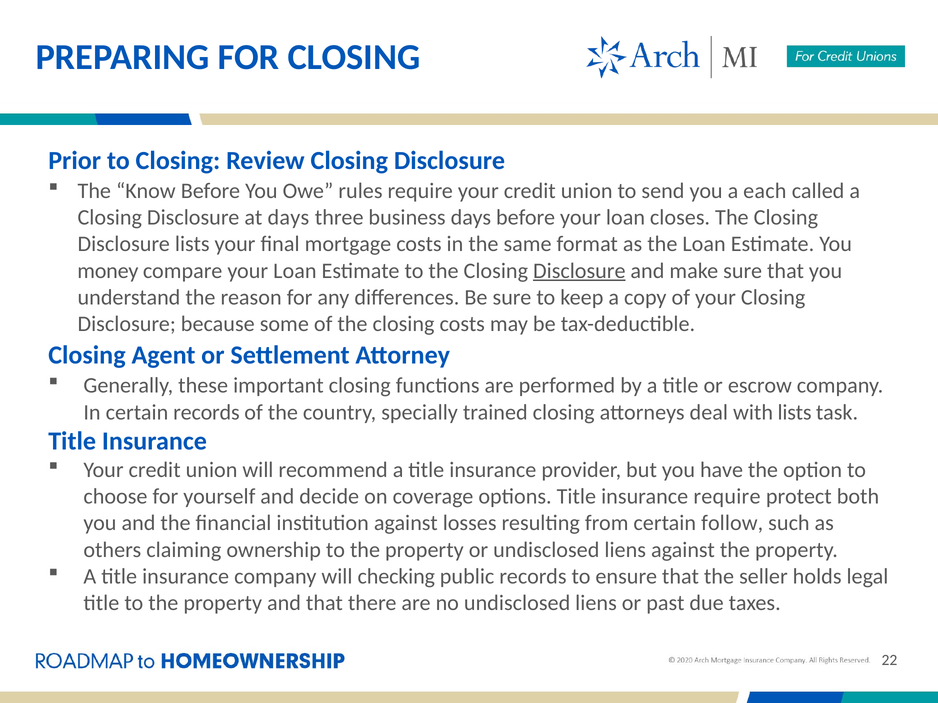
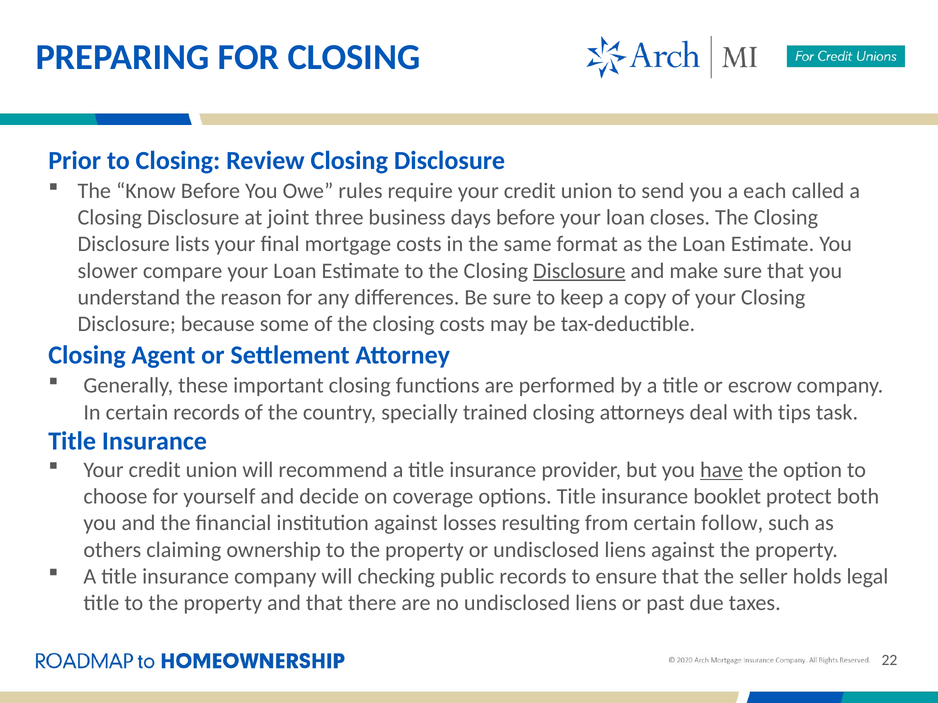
at days: days -> joint (288, 218)
money: money -> slower (108, 271)
with lists: lists -> tips (794, 412)
have underline: none -> present (722, 470)
insurance require: require -> booklet (727, 497)
